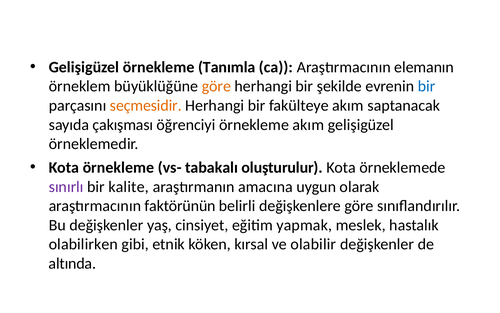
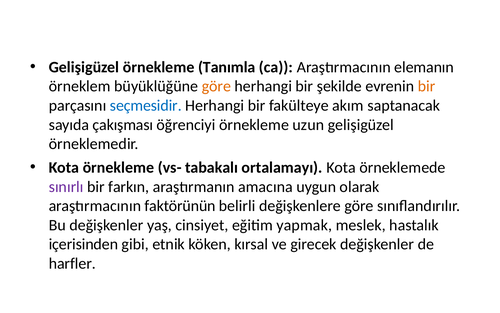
bir colour: blue -> orange (427, 86)
seçmesidir colour: orange -> blue (146, 105)
örnekleme akım: akım -> uzun (308, 125)
oluşturulur: oluşturulur -> ortalamayı (282, 167)
kalite: kalite -> farkın (129, 186)
olabilirken: olabilirken -> içerisinden (83, 244)
olabilir: olabilir -> girecek (313, 244)
altında: altında -> harfler (72, 263)
